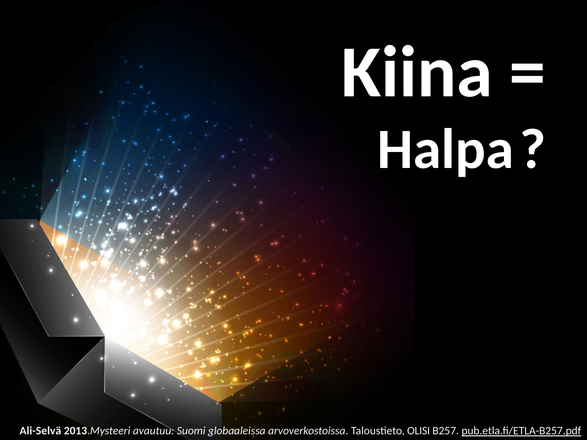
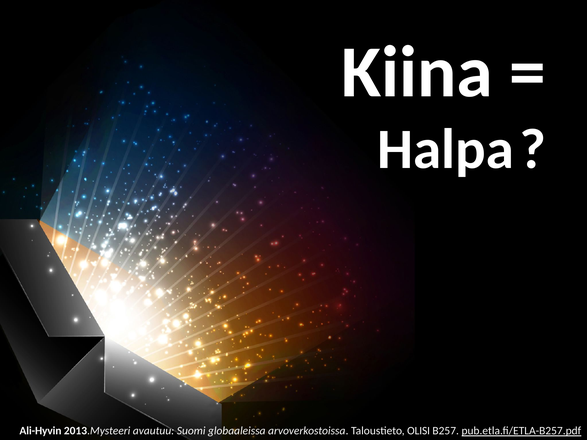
Ali-Selvä: Ali-Selvä -> Ali-Hyvin (40, 431)
